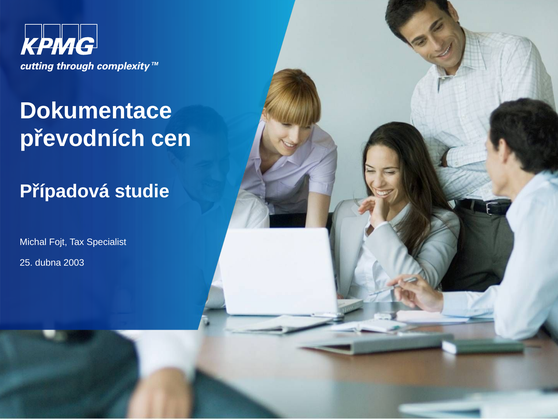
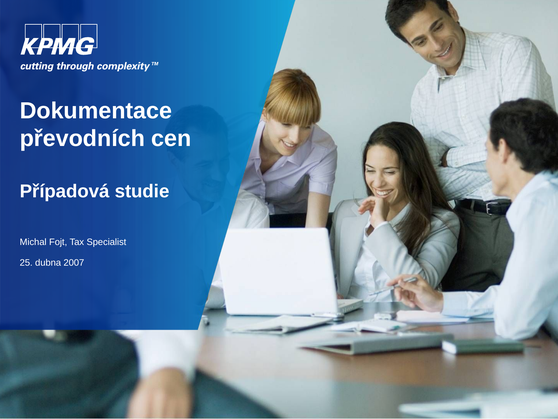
2003: 2003 -> 2007 (74, 262)
